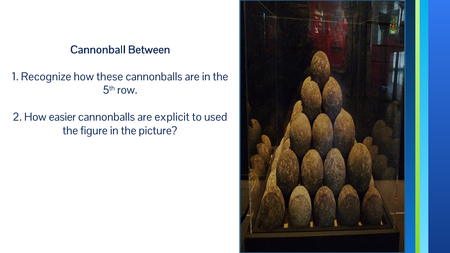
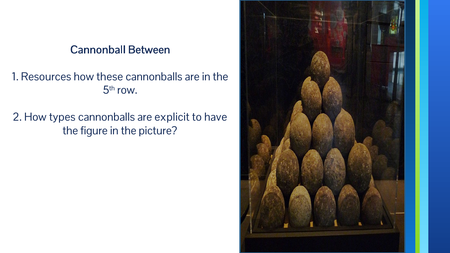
Recognize: Recognize -> Resources (46, 77)
easier: easier -> types (62, 117)
used: used -> have (216, 117)
